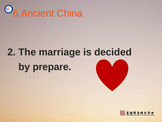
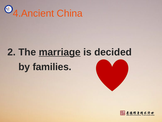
6.Ancient: 6.Ancient -> 4.Ancient (33, 13)
marriage underline: none -> present (60, 52)
prepare: prepare -> families (52, 67)
